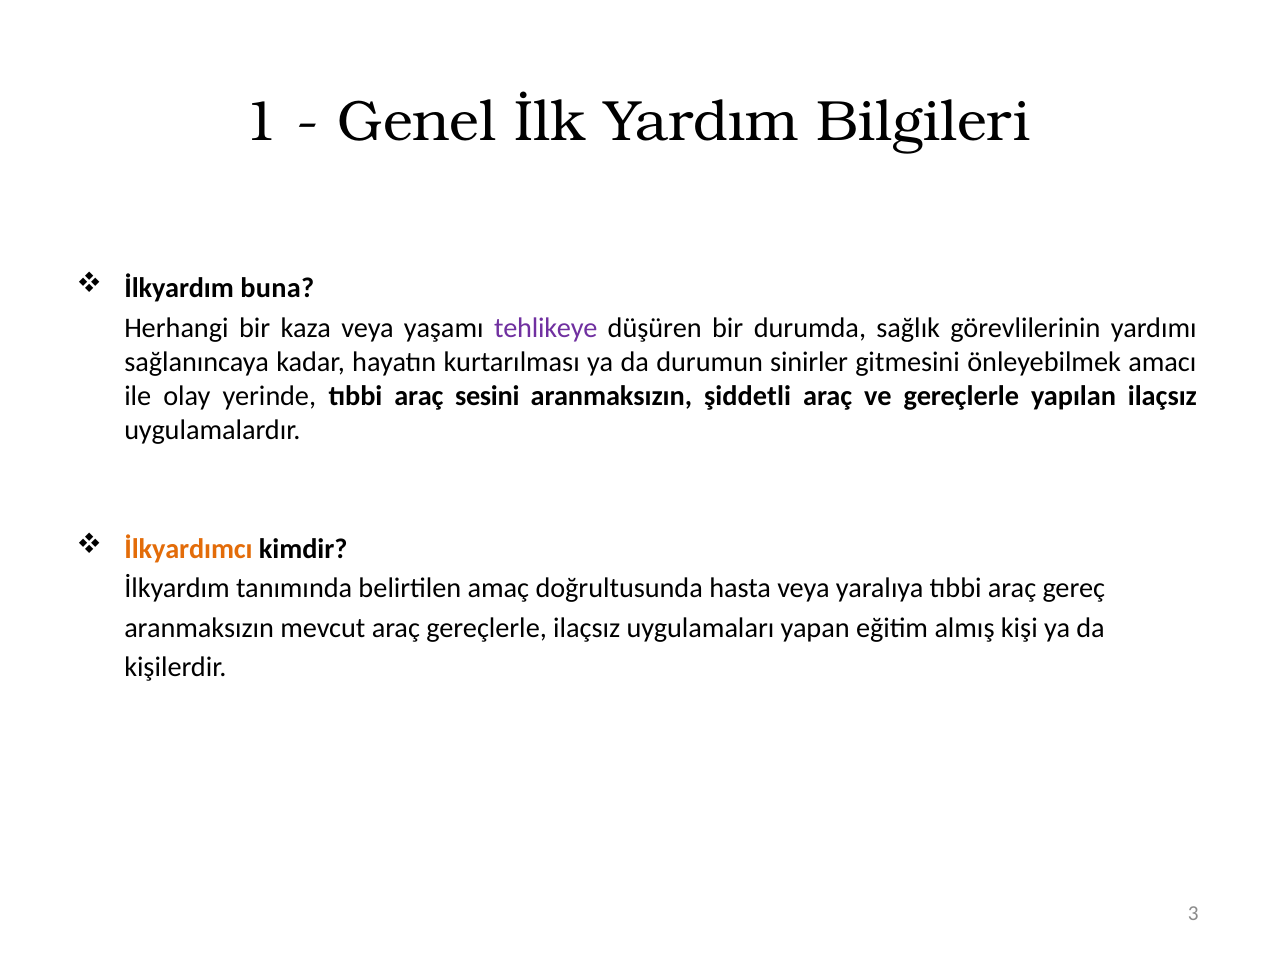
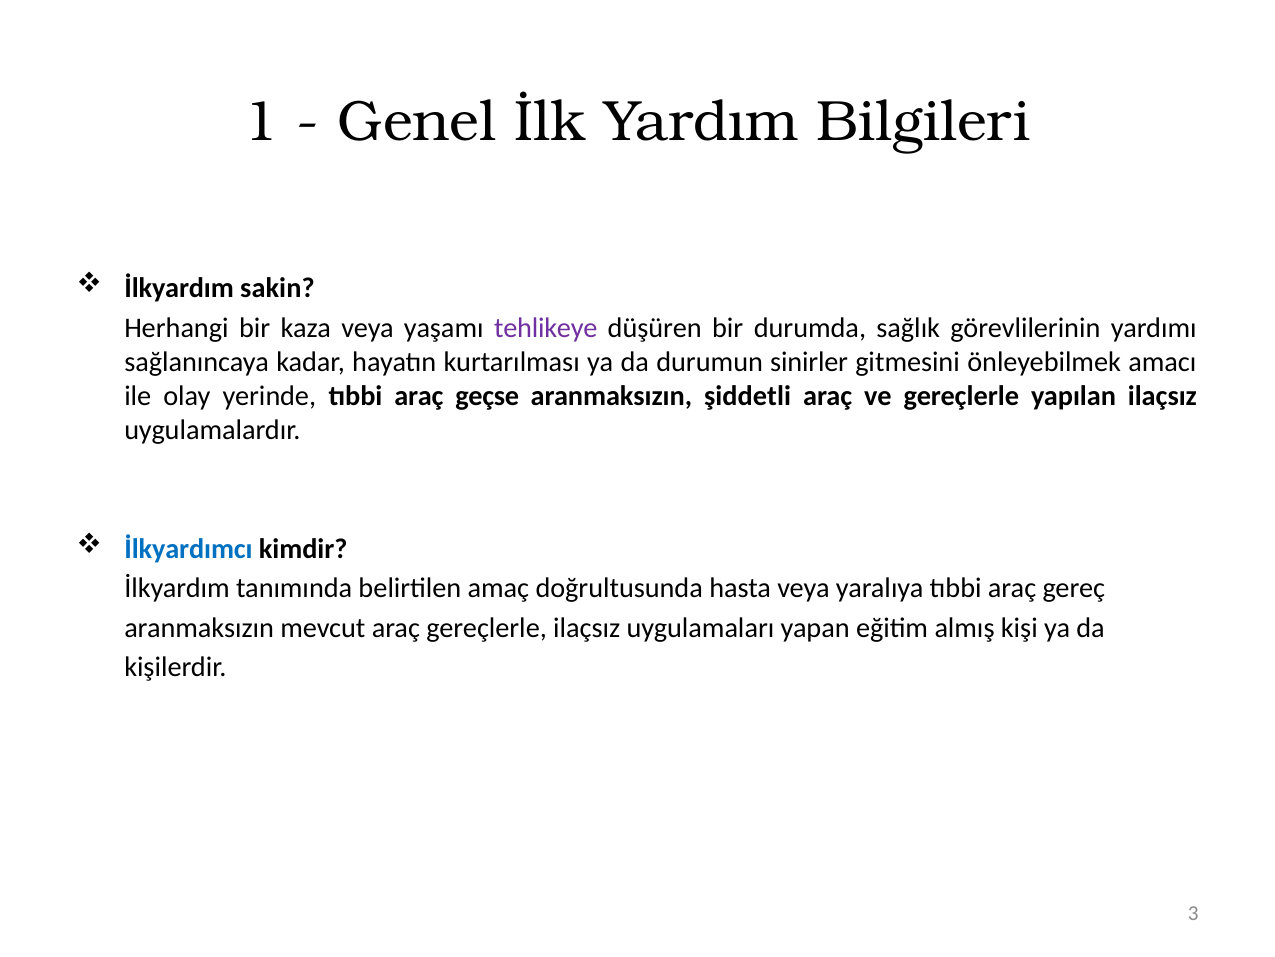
buna: buna -> sakin (277, 288)
sesini: sesini -> geçse (487, 395)
İlkyardımcı colour: orange -> blue (188, 548)
